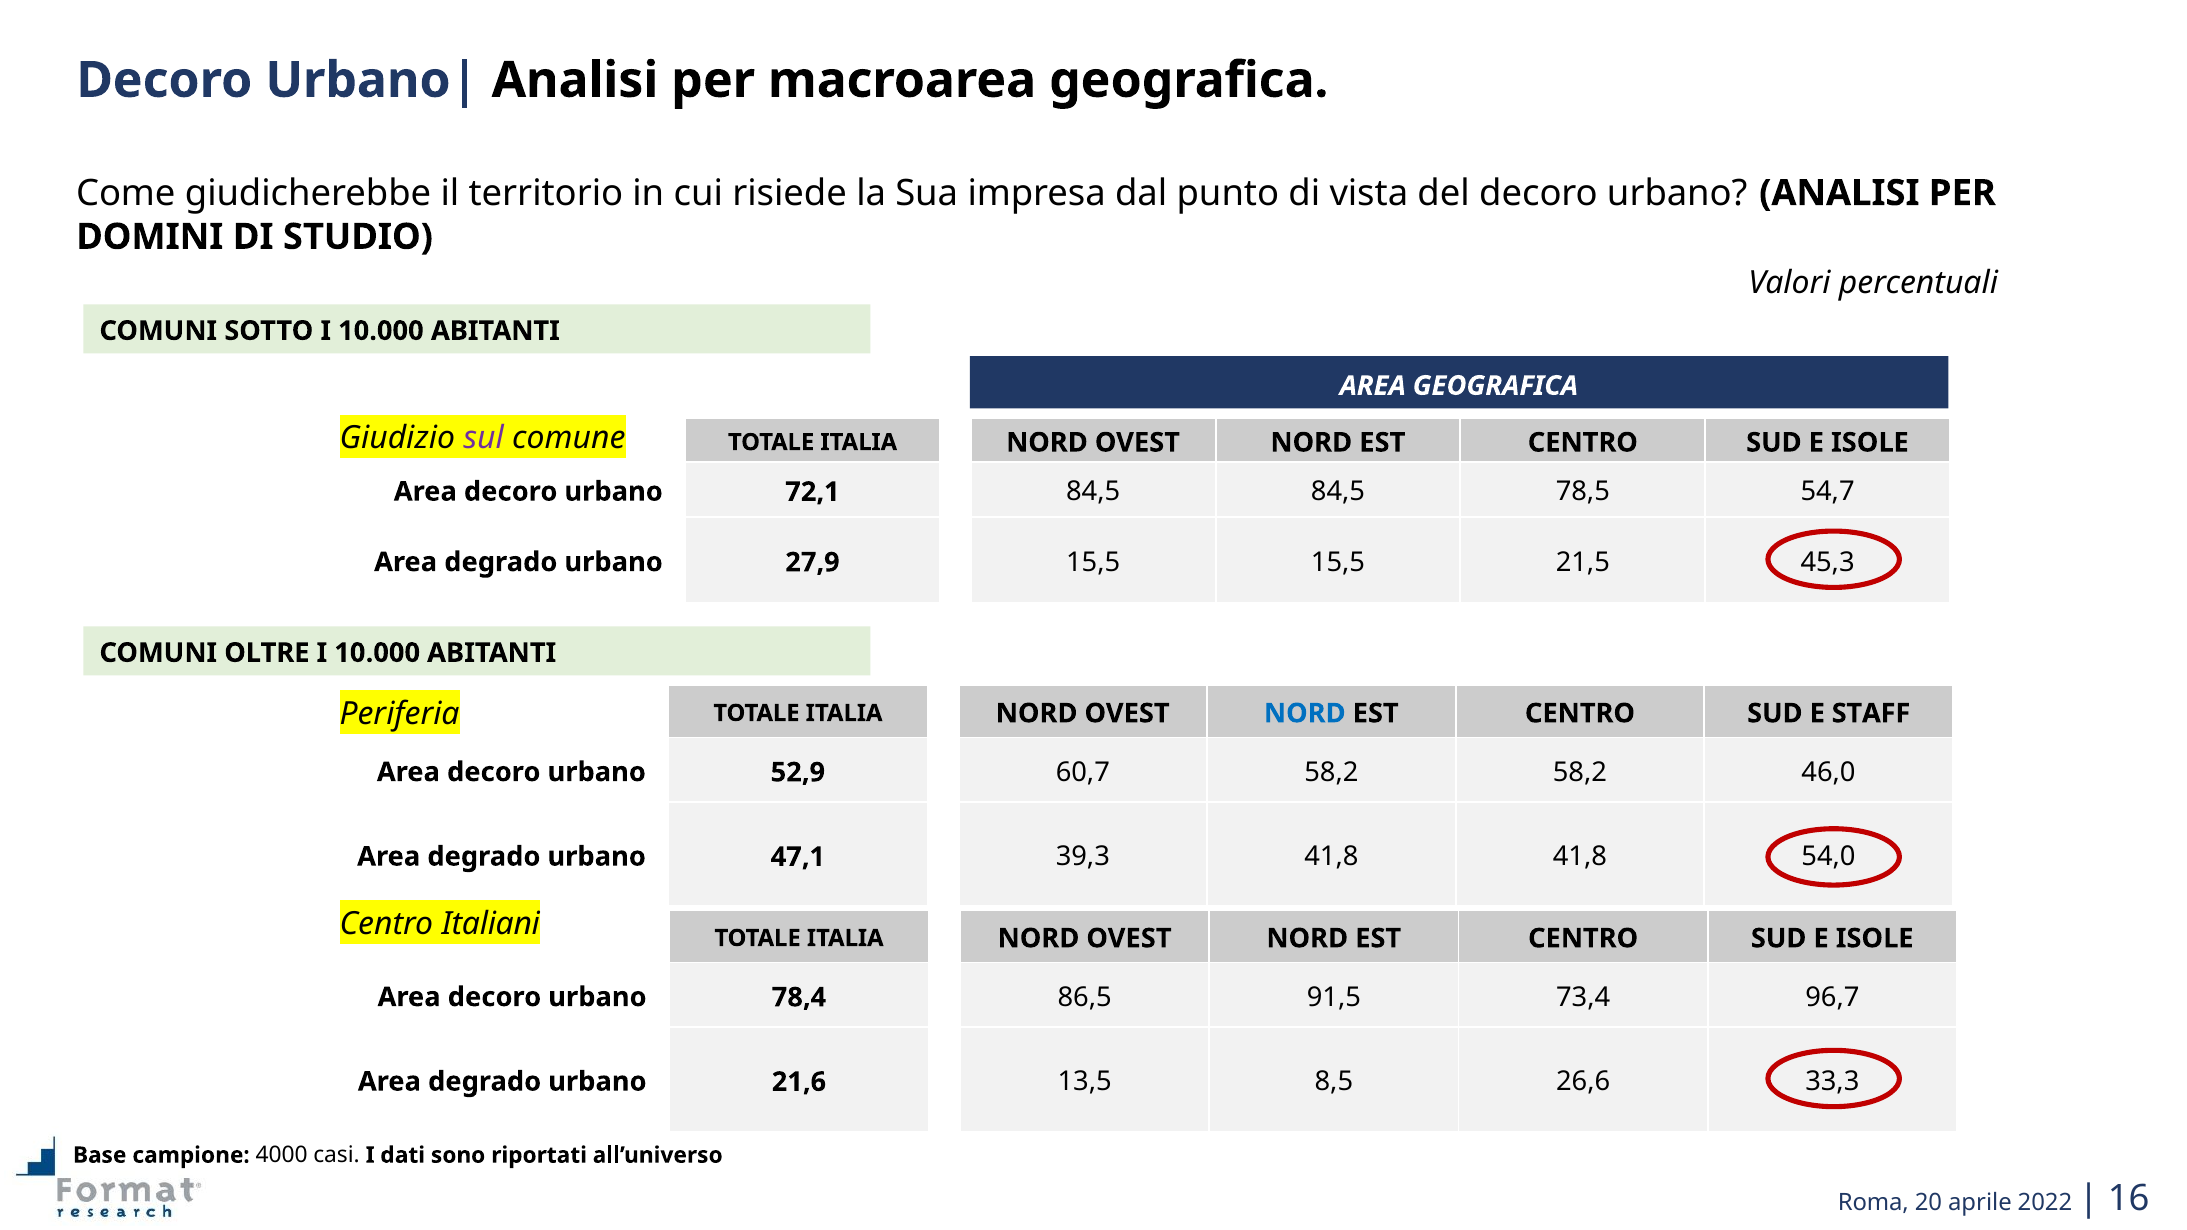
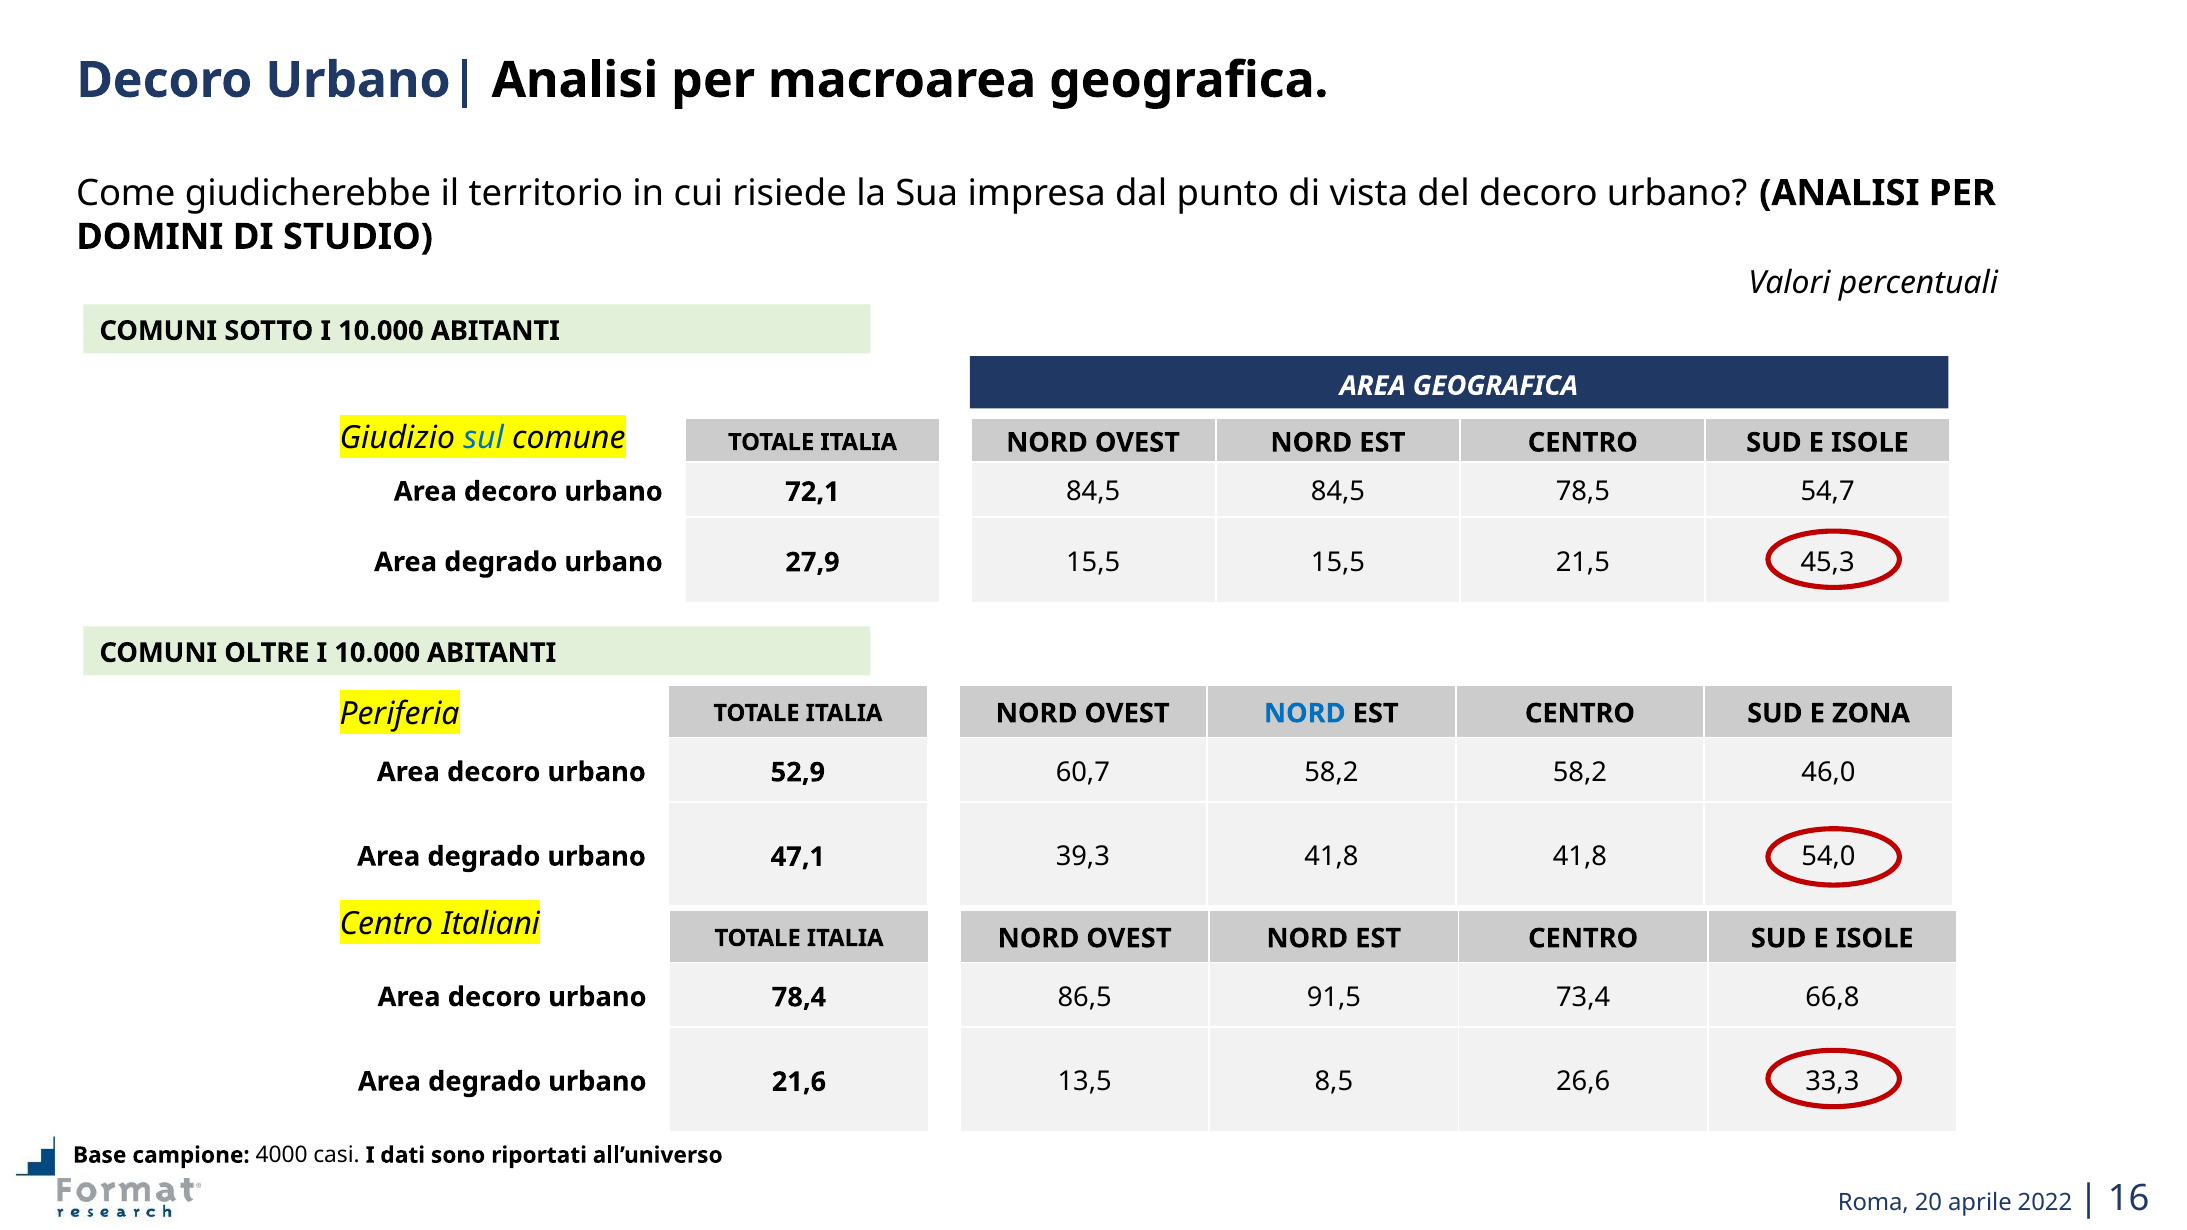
sul colour: purple -> blue (484, 438)
STAFF: STAFF -> ZONA (1871, 713)
96,7: 96,7 -> 66,8 (1832, 998)
